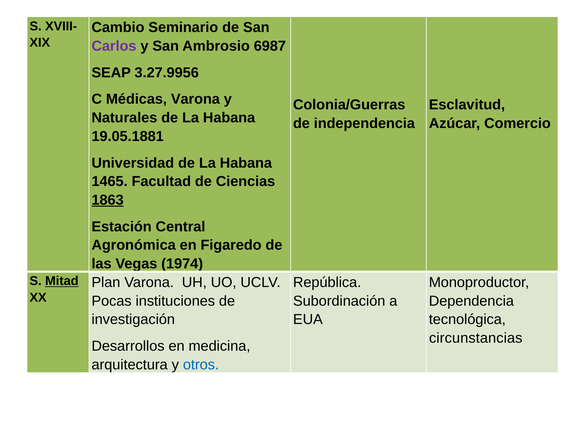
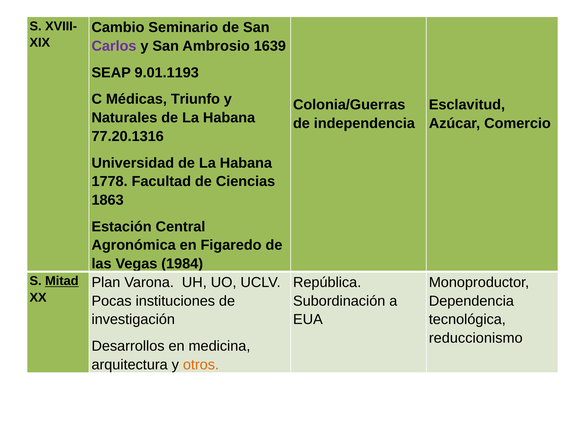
6987: 6987 -> 1639 (270, 46)
3.27.9956: 3.27.9956 -> 9.01.1193 (167, 73)
Médicas Varona: Varona -> Triunfo (195, 99)
19.05.1881: 19.05.1881 -> 77.20.1316 (128, 136)
1465: 1465 -> 1778 (110, 182)
1863 underline: present -> none (108, 200)
1974: 1974 -> 1984 (182, 264)
circunstancias: circunstancias -> reduccionismo (476, 338)
otros colour: blue -> orange (201, 365)
